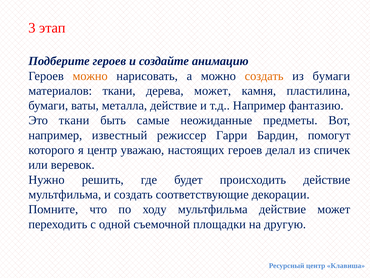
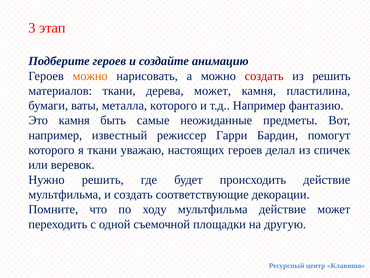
создать colour: orange -> red (264, 76)
из бумаги: бумаги -> решить (331, 76)
металла действие: действие -> которого (174, 105)
Это ткани: ткани -> камня (74, 120)
я центр: центр -> ткани (102, 150)
